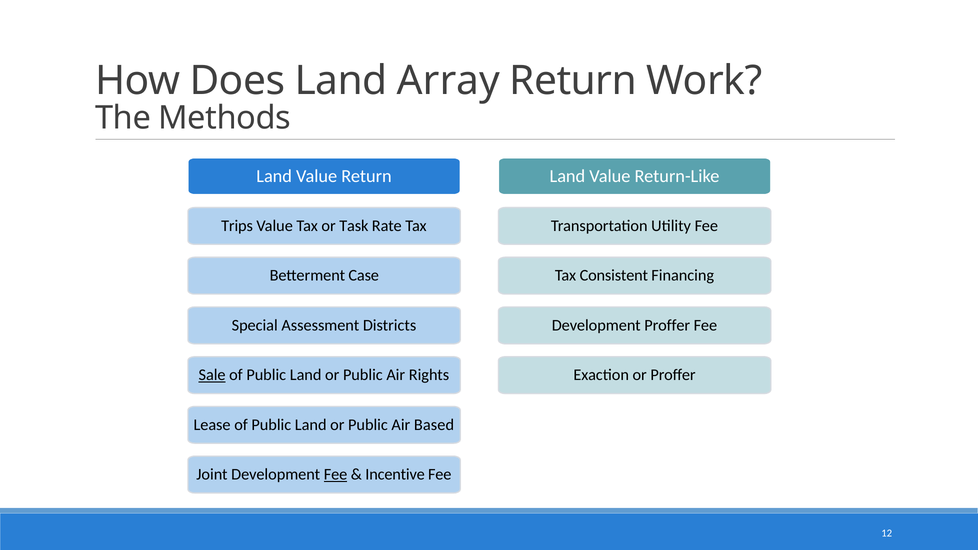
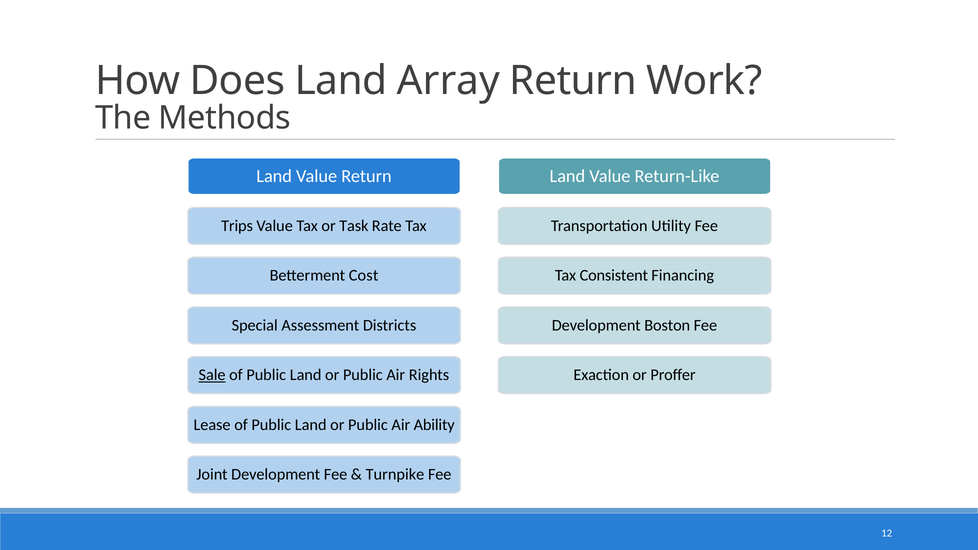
Case: Case -> Cost (364, 276)
Development Proffer: Proffer -> Boston (667, 325)
Based: Based -> Ability (434, 425)
Fee underline: present -> none (336, 475)
Incentive: Incentive -> Turnpike (395, 475)
